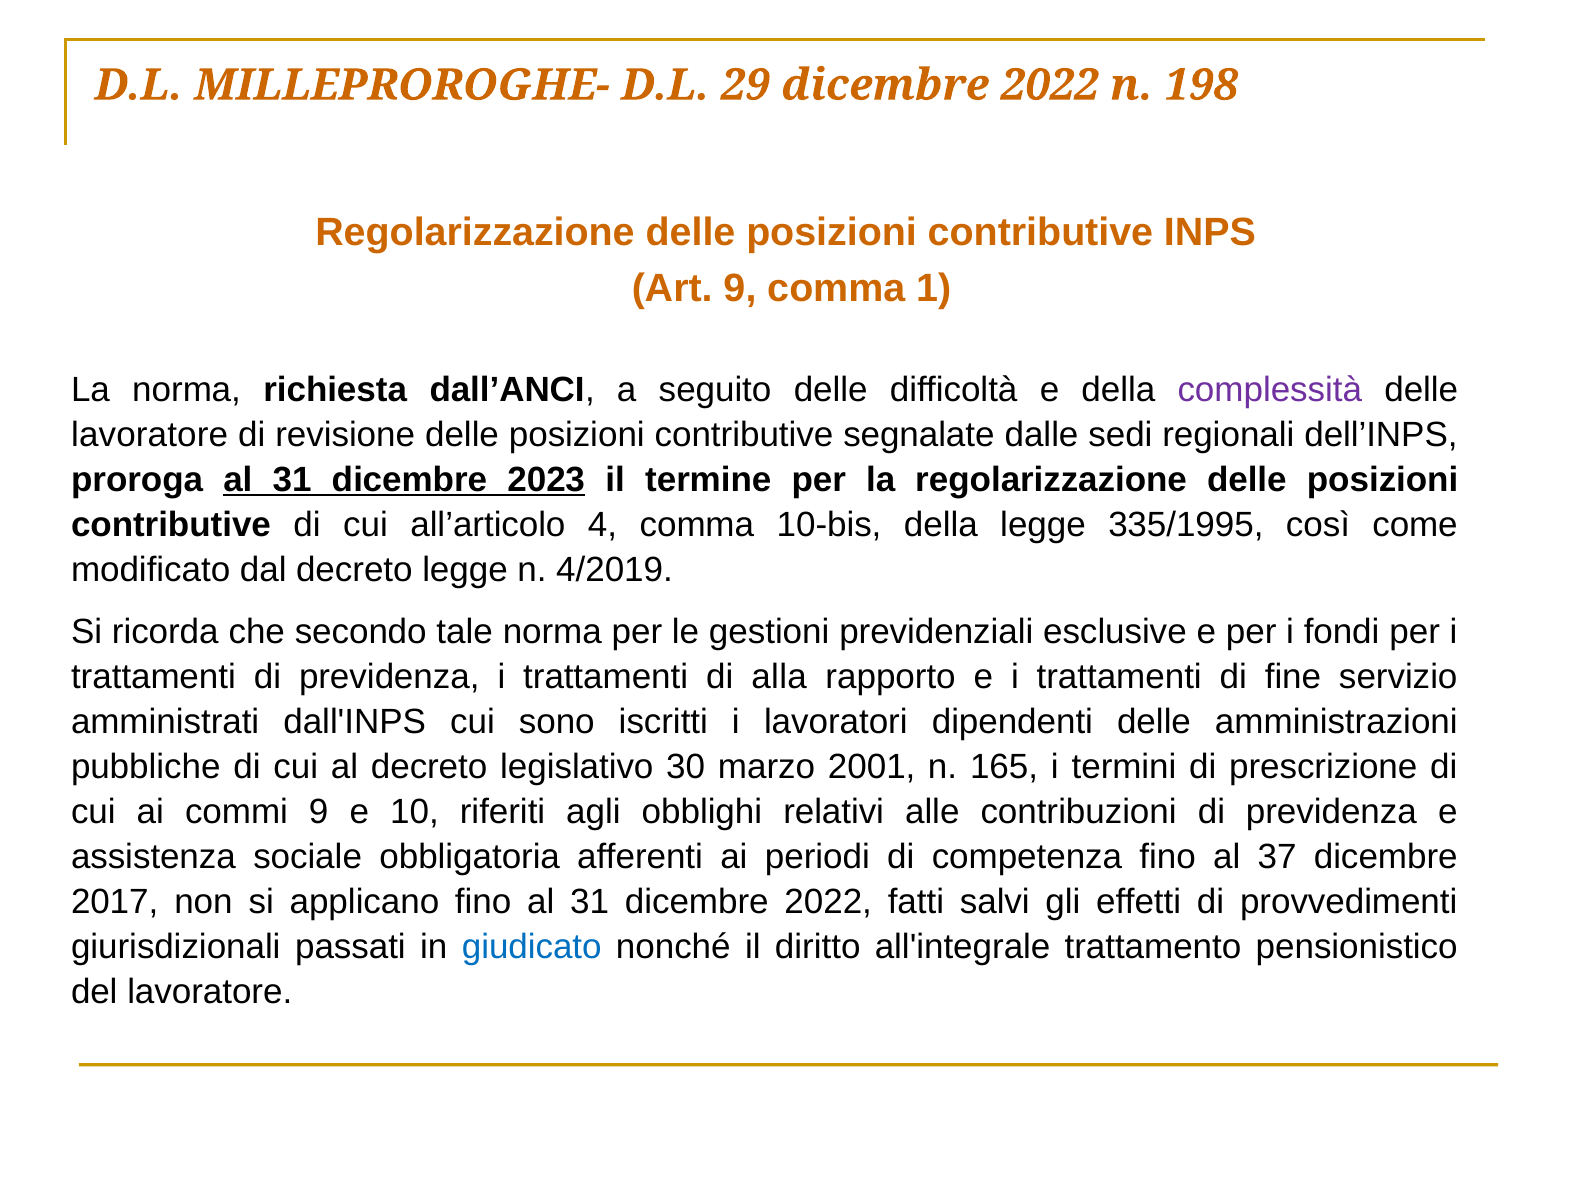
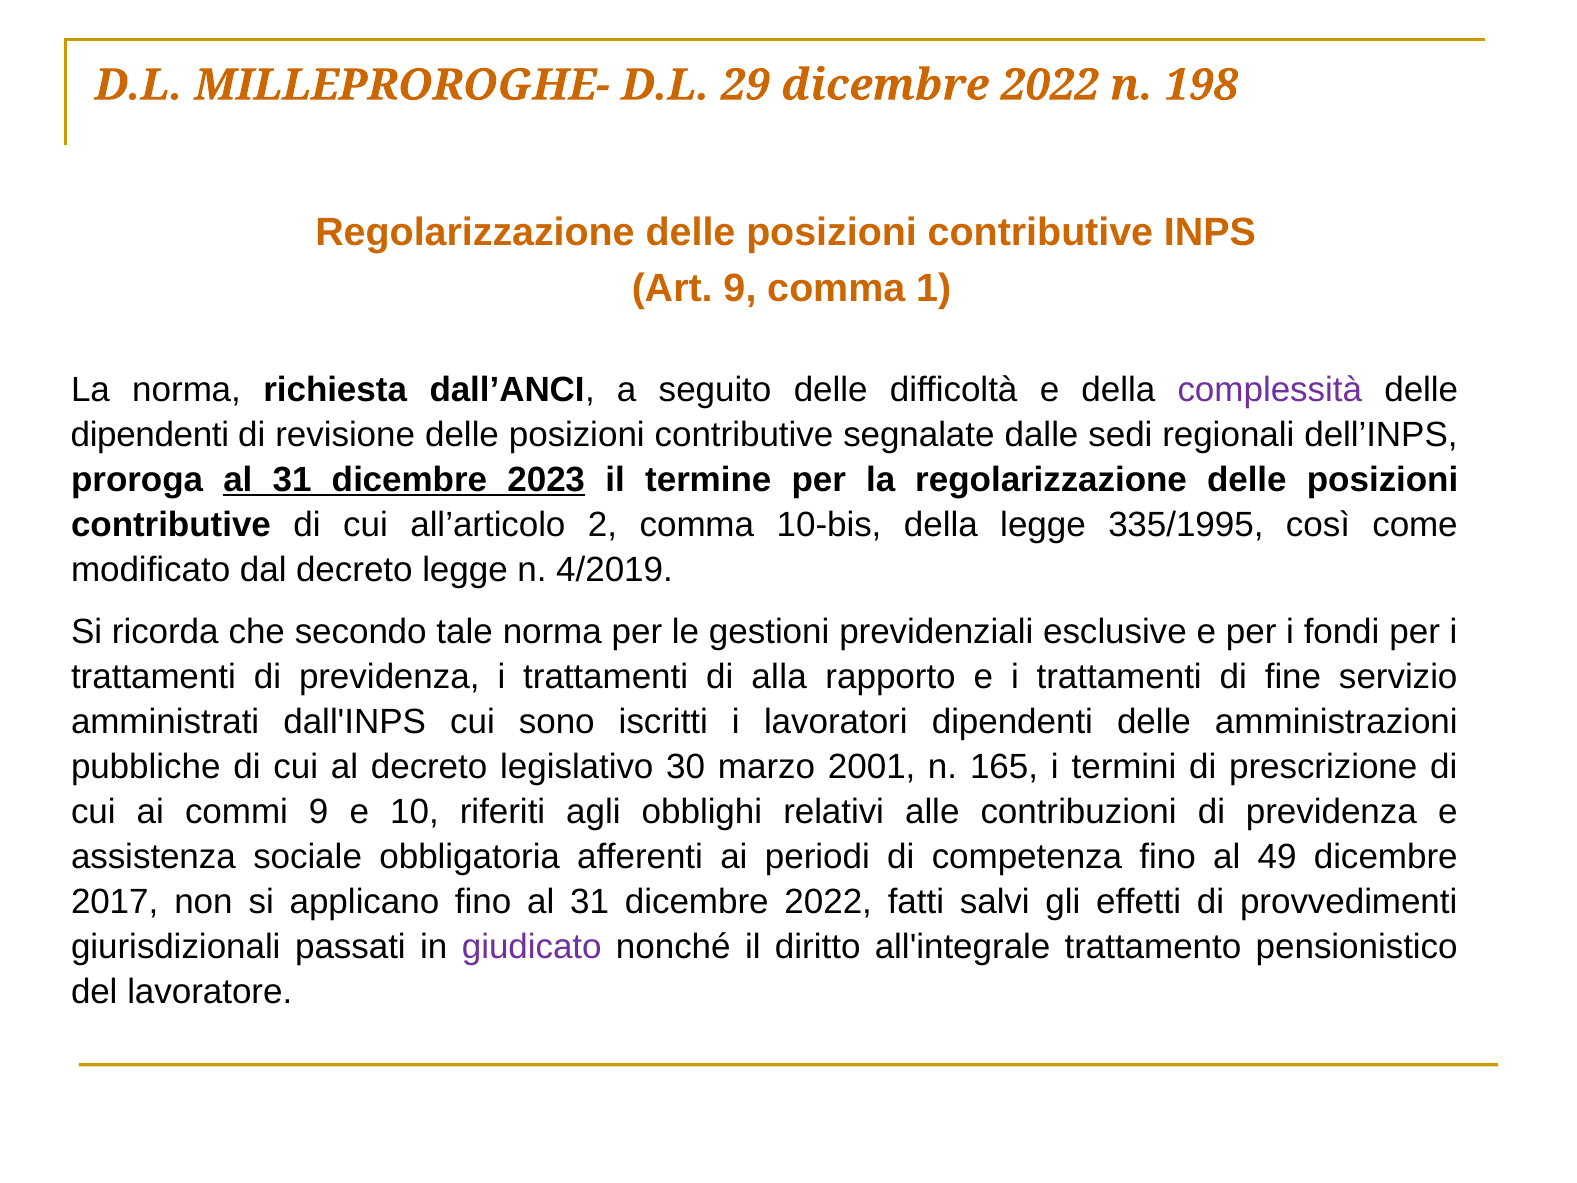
lavoratore: lavoratore -> dipendenti (150, 434)
4: 4 -> 2 (603, 524)
37: 37 -> 49 (1277, 857)
giudicato colour: blue -> purple (532, 946)
